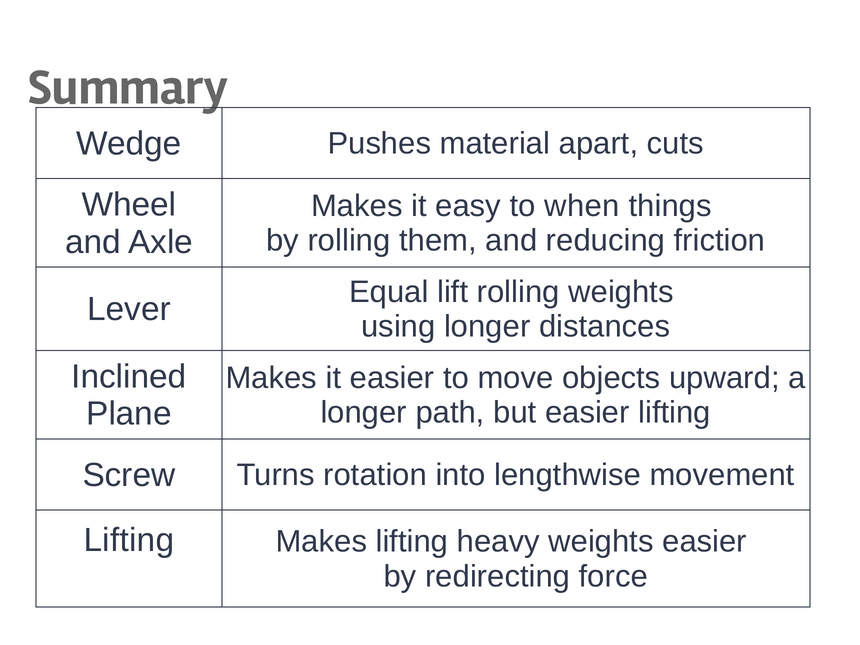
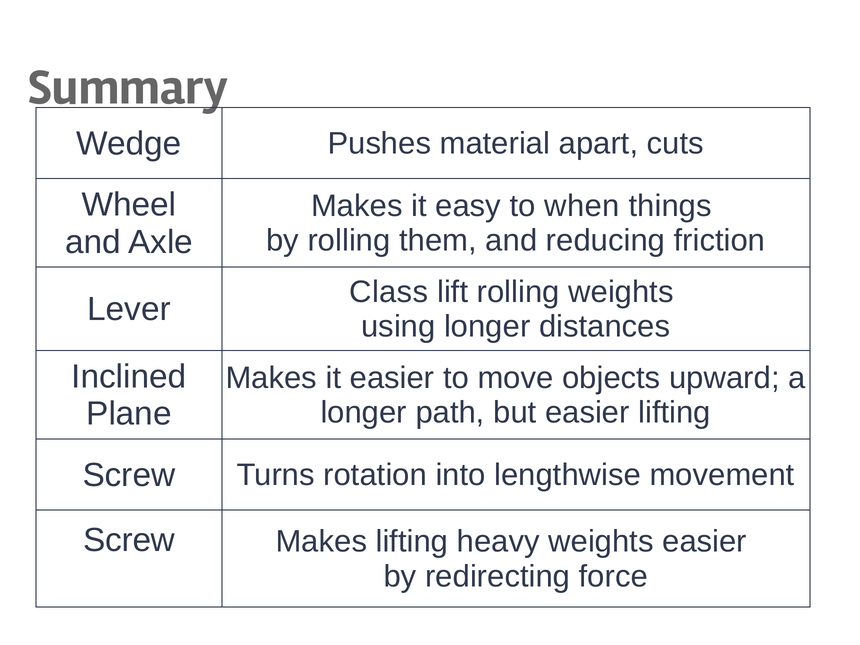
Equal: Equal -> Class (389, 292)
Lifting: Lifting -> Screw (129, 540)
